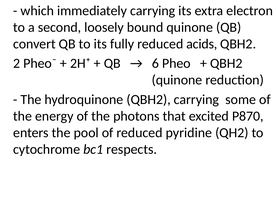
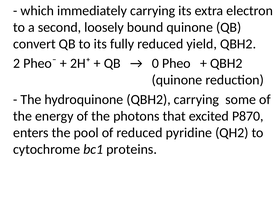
acids: acids -> yield (202, 44)
6: 6 -> 0 (155, 63)
respects: respects -> proteins (132, 149)
